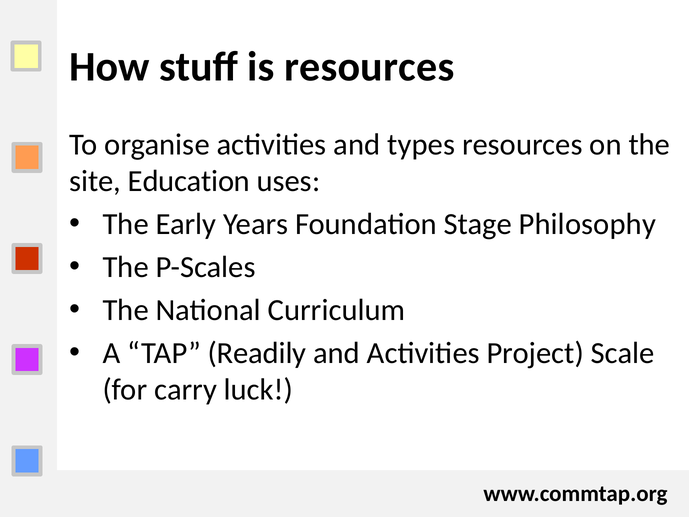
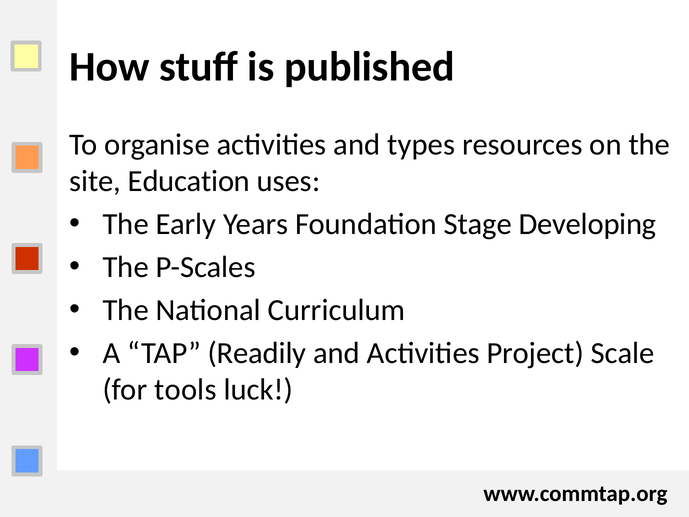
is resources: resources -> published (369, 67)
Philosophy: Philosophy -> Developing (588, 224)
carry: carry -> tools (185, 390)
